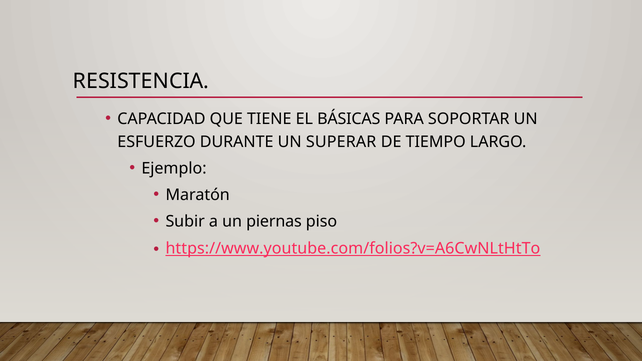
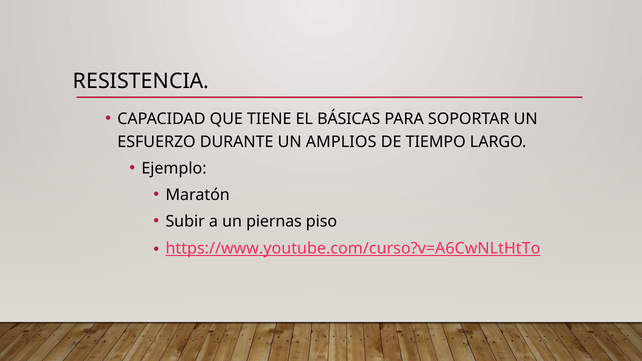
SUPERAR: SUPERAR -> AMPLIOS (341, 142)
https://www.youtube.com/folios?v=A6CwNLtHtTo: https://www.youtube.com/folios?v=A6CwNLtHtTo -> https://www.youtube.com/curso?v=A6CwNLtHtTo (353, 248)
